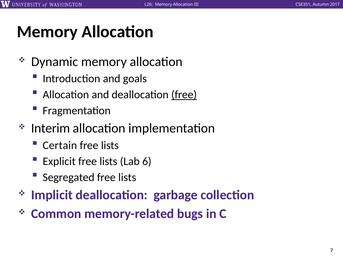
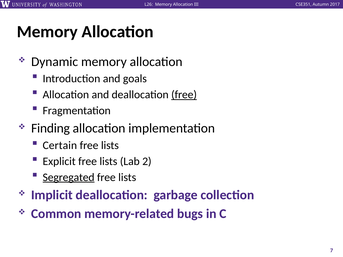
Interim: Interim -> Finding (50, 128)
6: 6 -> 2 (147, 161)
Segregated underline: none -> present (69, 177)
